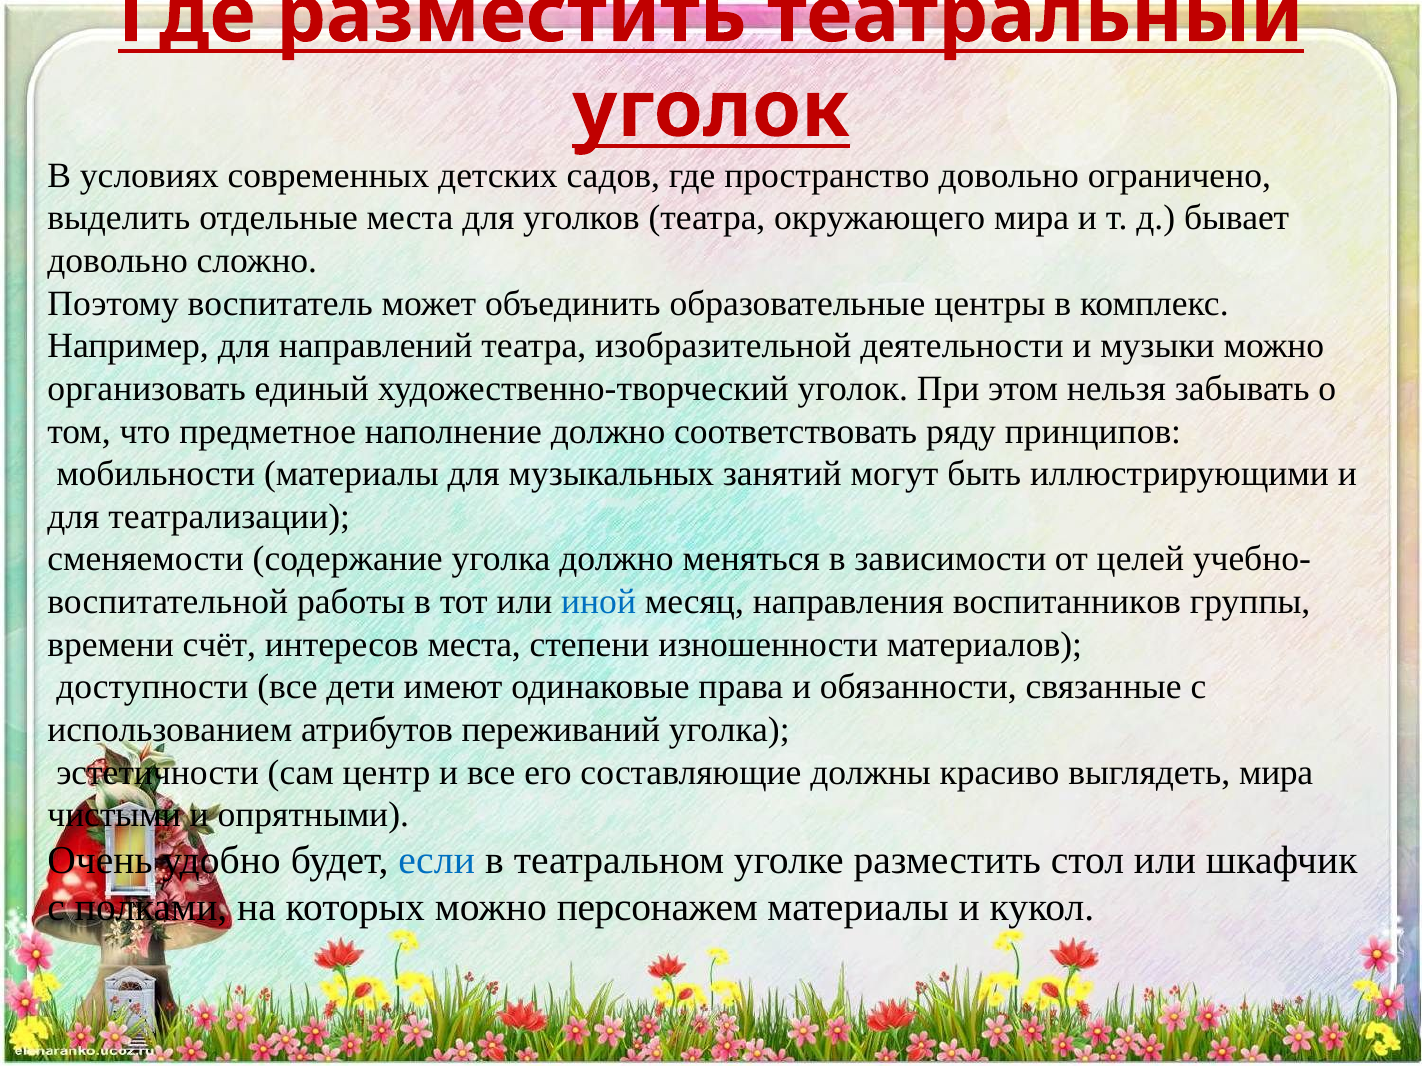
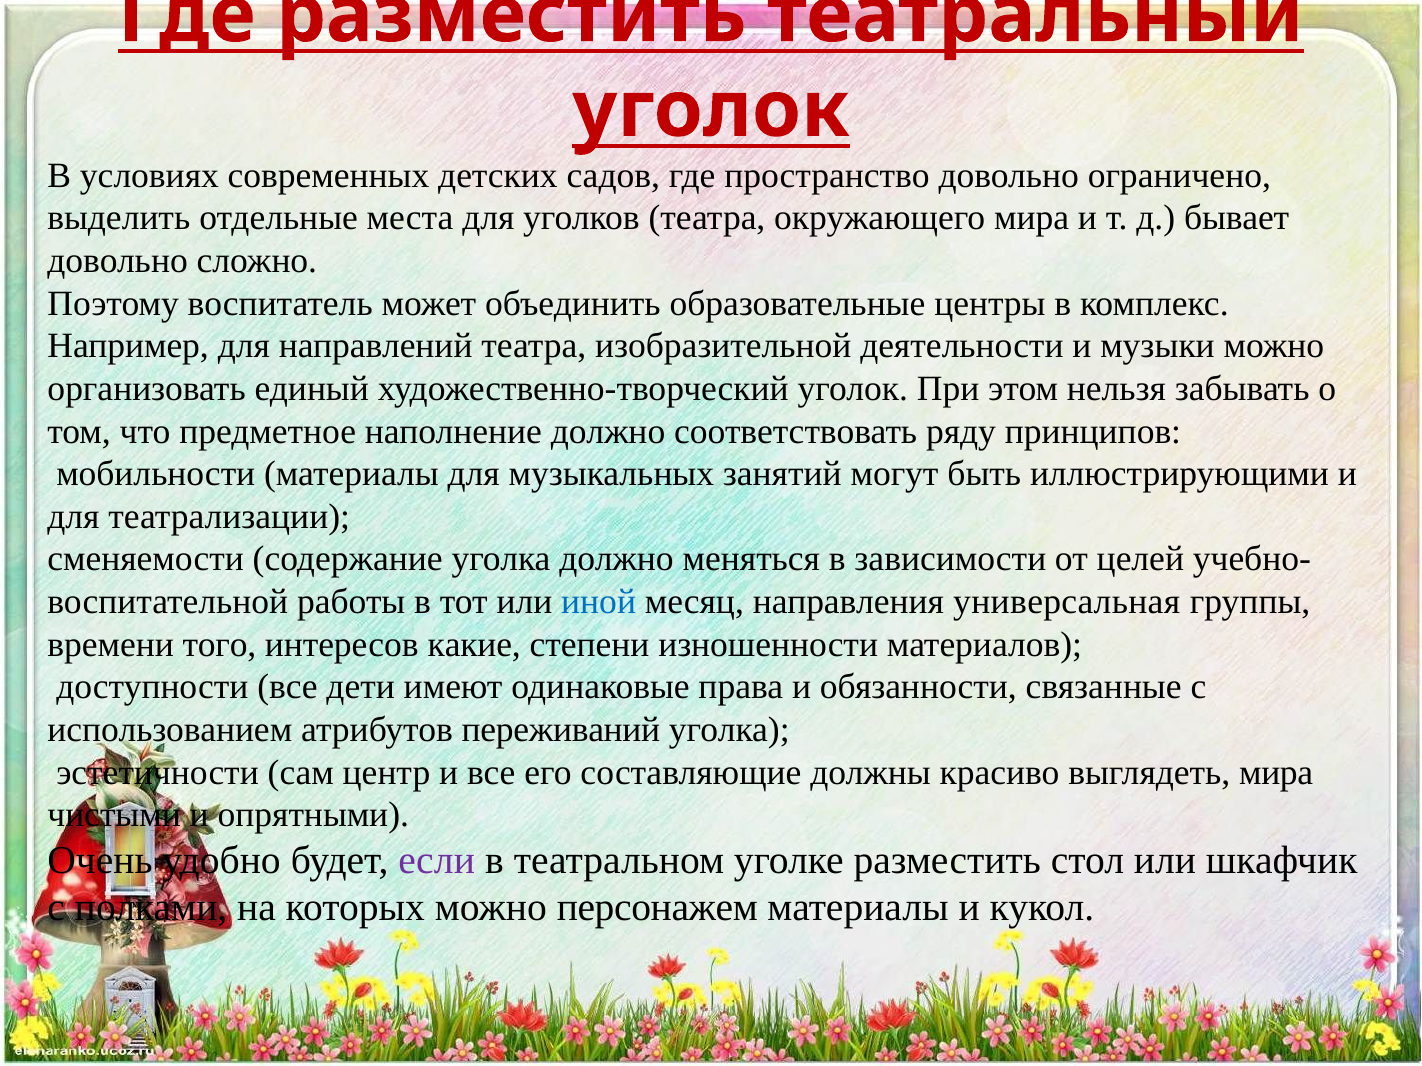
воспитанников: воспитанников -> универсальная (1067, 602)
счёт: счёт -> того (219, 645)
интересов места: места -> какие (474, 645)
если colour: blue -> purple (437, 861)
